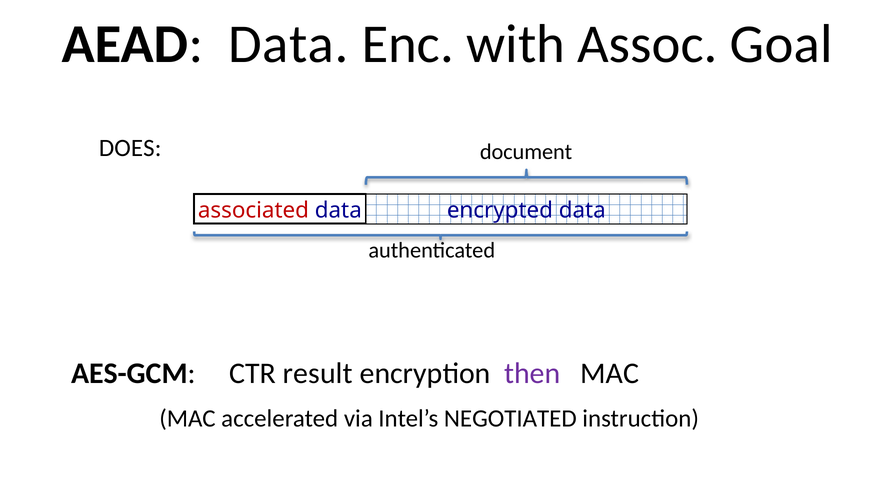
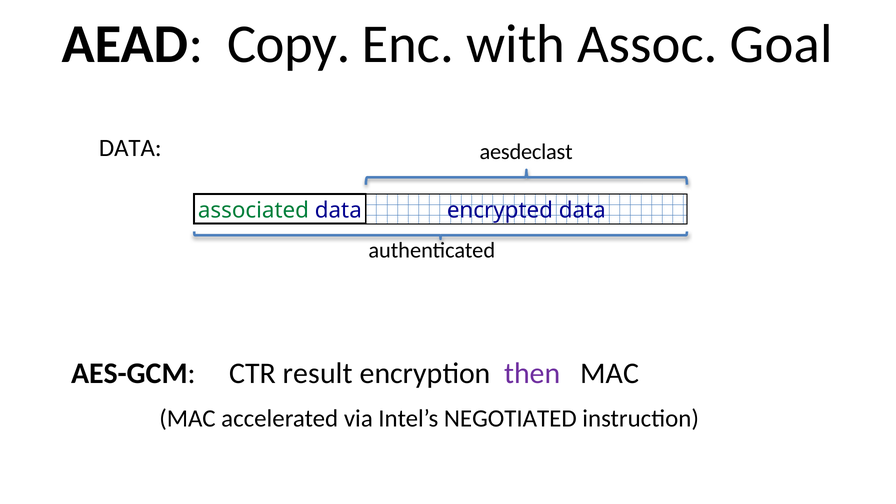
AEAD Data: Data -> Copy (289, 44)
DOES: DOES -> DATA (130, 148)
document: document -> aesdeclast (526, 152)
associated colour: red -> green (253, 210)
